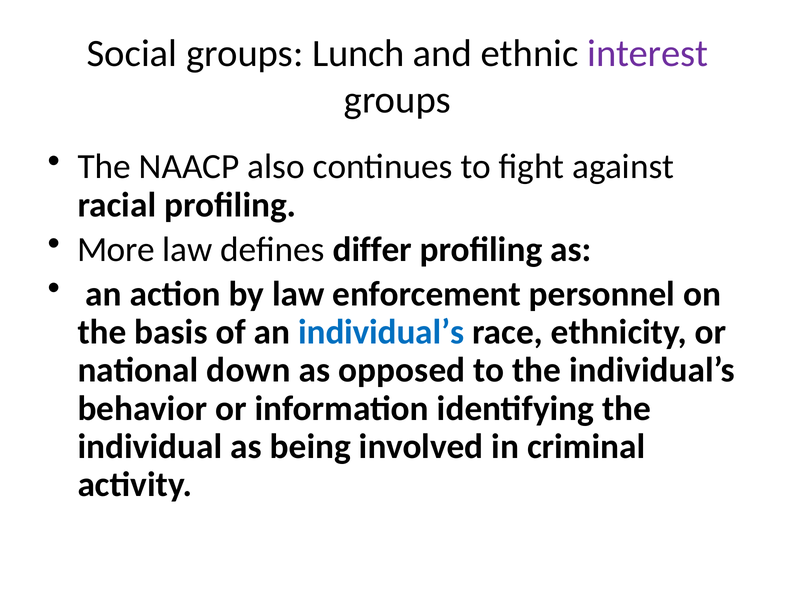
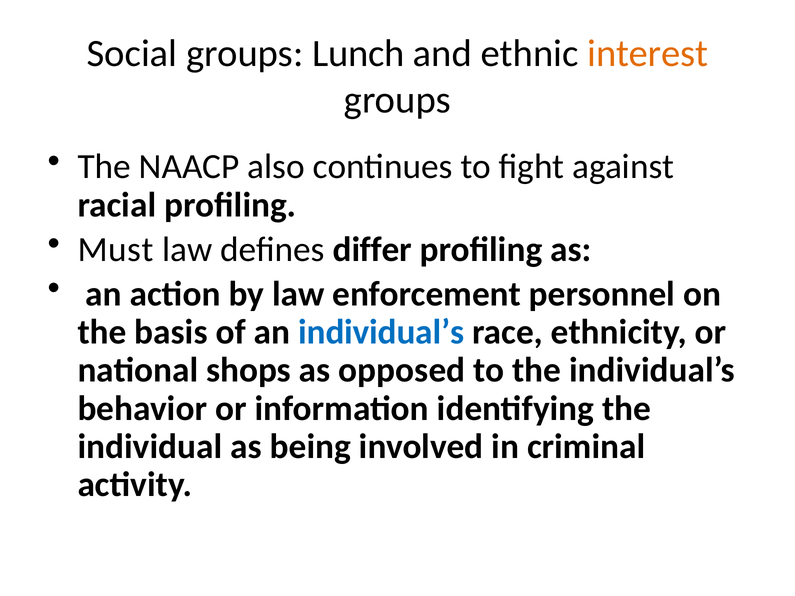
interest colour: purple -> orange (648, 54)
More: More -> Must (116, 249)
down: down -> shops (249, 370)
